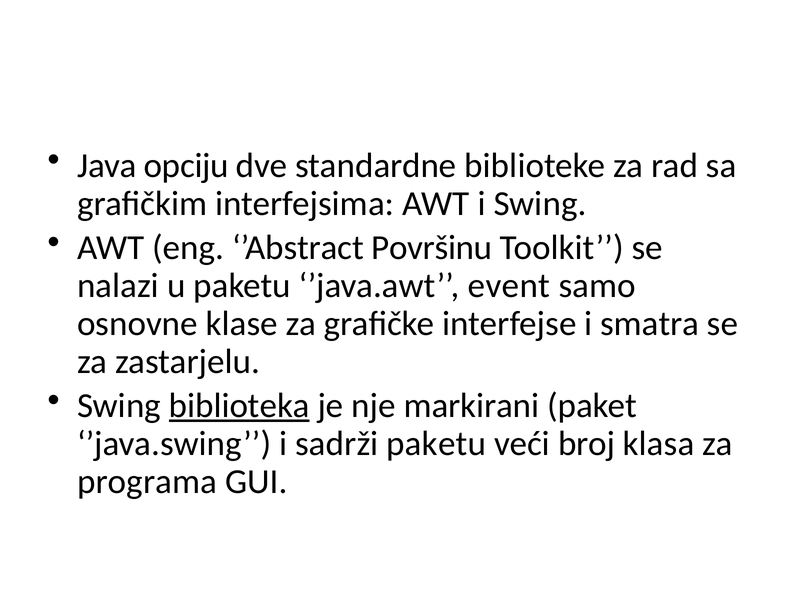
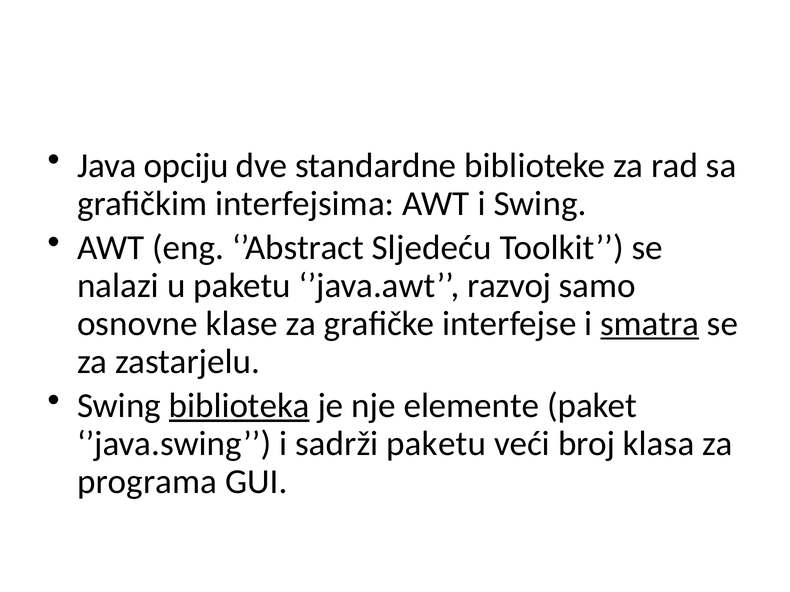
Površinu: Površinu -> Sljedeću (432, 248)
event: event -> razvoj (509, 286)
smatra underline: none -> present (650, 324)
markirani: markirani -> elemente (471, 406)
